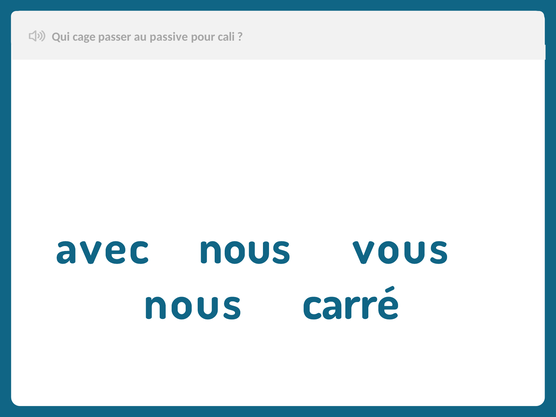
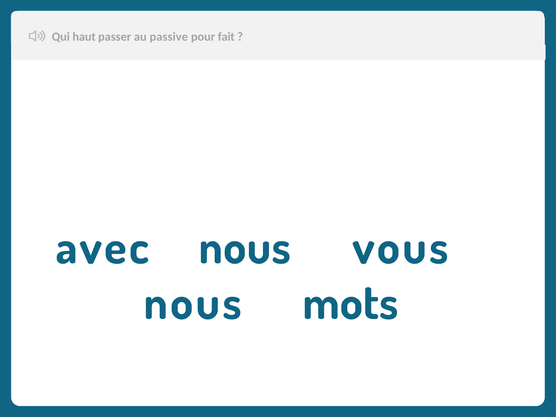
cage: cage -> haut (84, 37)
cali: cali -> fait (226, 37)
carré: carré -> mots (350, 304)
